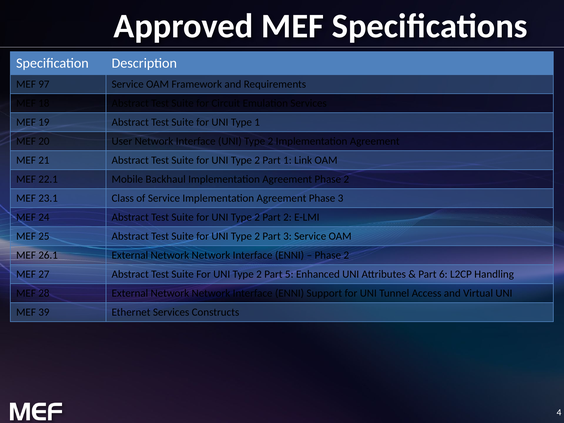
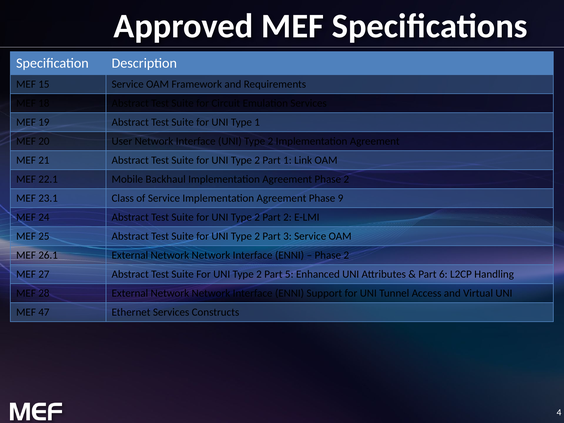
97: 97 -> 15 (44, 84)
Phase 3: 3 -> 9 (341, 198)
39: 39 -> 47 (44, 312)
